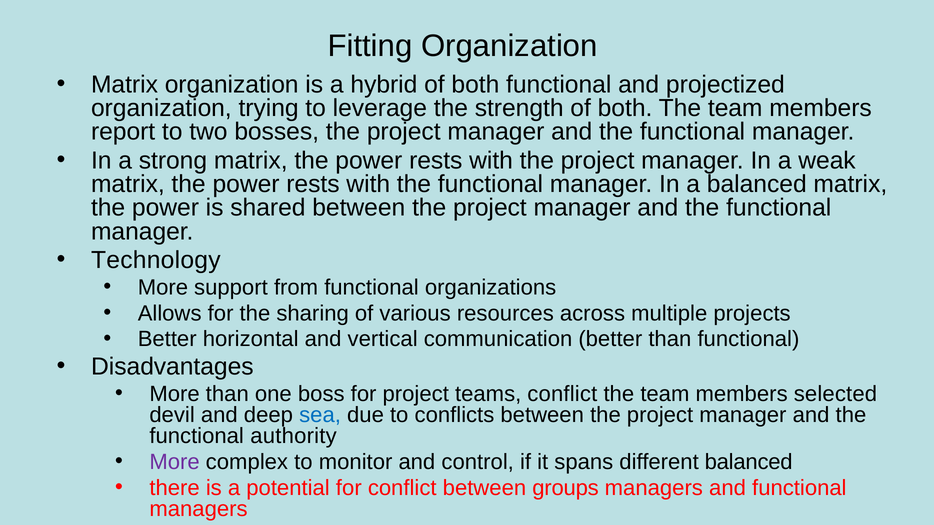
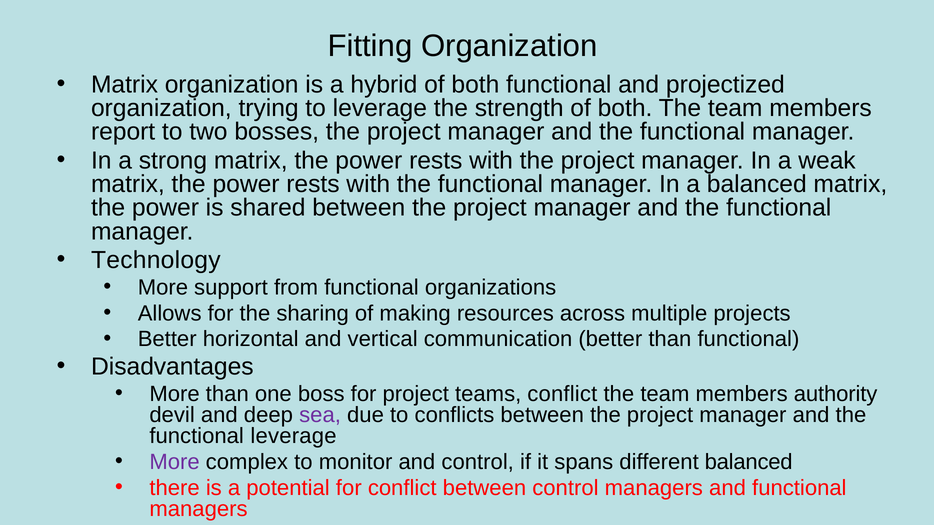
various: various -> making (415, 314)
selected: selected -> authority (836, 394)
sea colour: blue -> purple (320, 415)
functional authority: authority -> leverage (294, 436)
between groups: groups -> control (565, 488)
